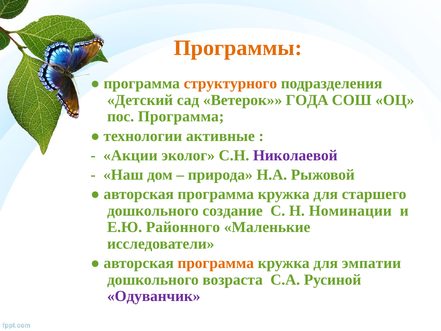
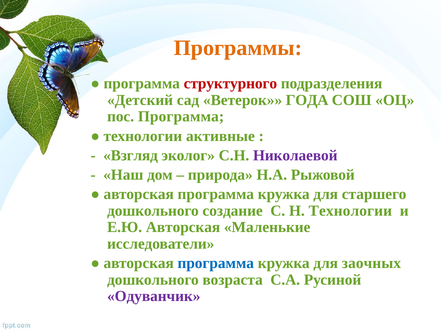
структурного colour: orange -> red (230, 83)
Акции: Акции -> Взгляд (131, 155)
Н Номинации: Номинации -> Технологии (350, 210)
Е.Ю Районного: Районного -> Авторская (183, 227)
программа colour: orange -> blue (216, 263)
эмпатии: эмпатии -> заочных (371, 263)
